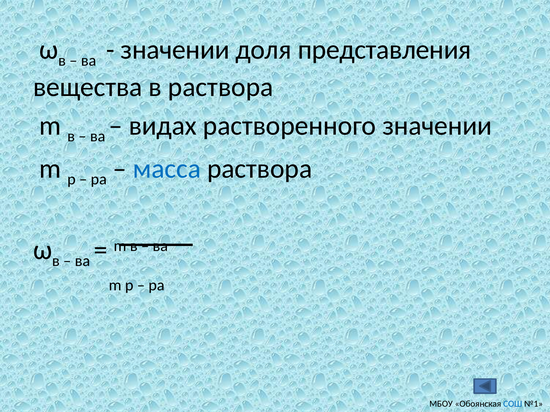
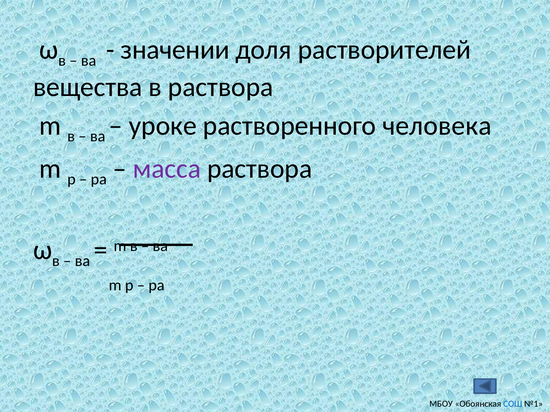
представления: представления -> растворителей (385, 50)
видах: видах -> уроке (163, 126)
растворенного значении: значении -> человека (437, 126)
масса colour: blue -> purple (167, 169)
